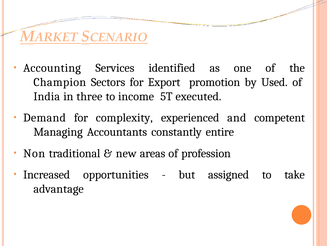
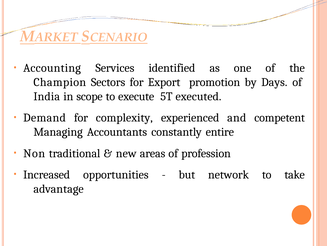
Used: Used -> Days (274, 82)
three: three -> scope (90, 96)
income: income -> execute (136, 96)
assigned: assigned -> network (229, 174)
